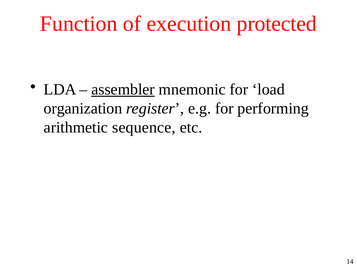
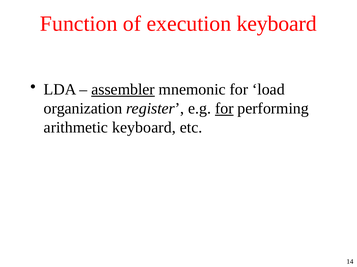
execution protected: protected -> keyboard (277, 24)
for underline: none -> present (224, 109)
arithmetic sequence: sequence -> keyboard (144, 128)
